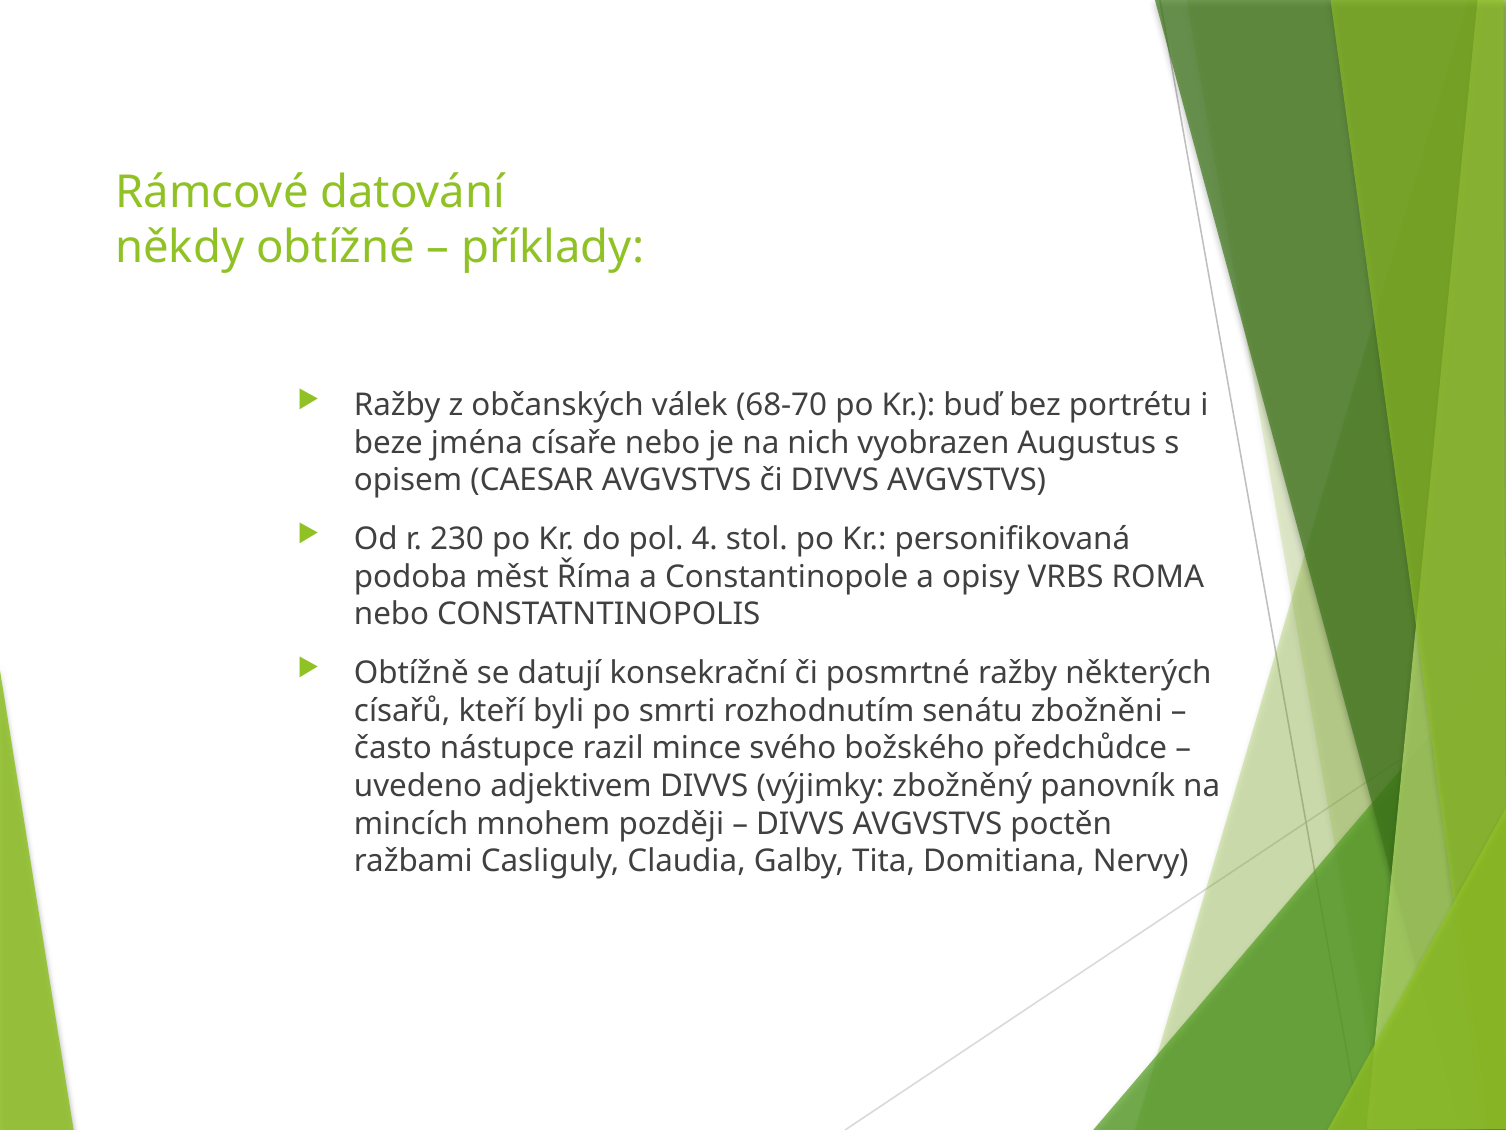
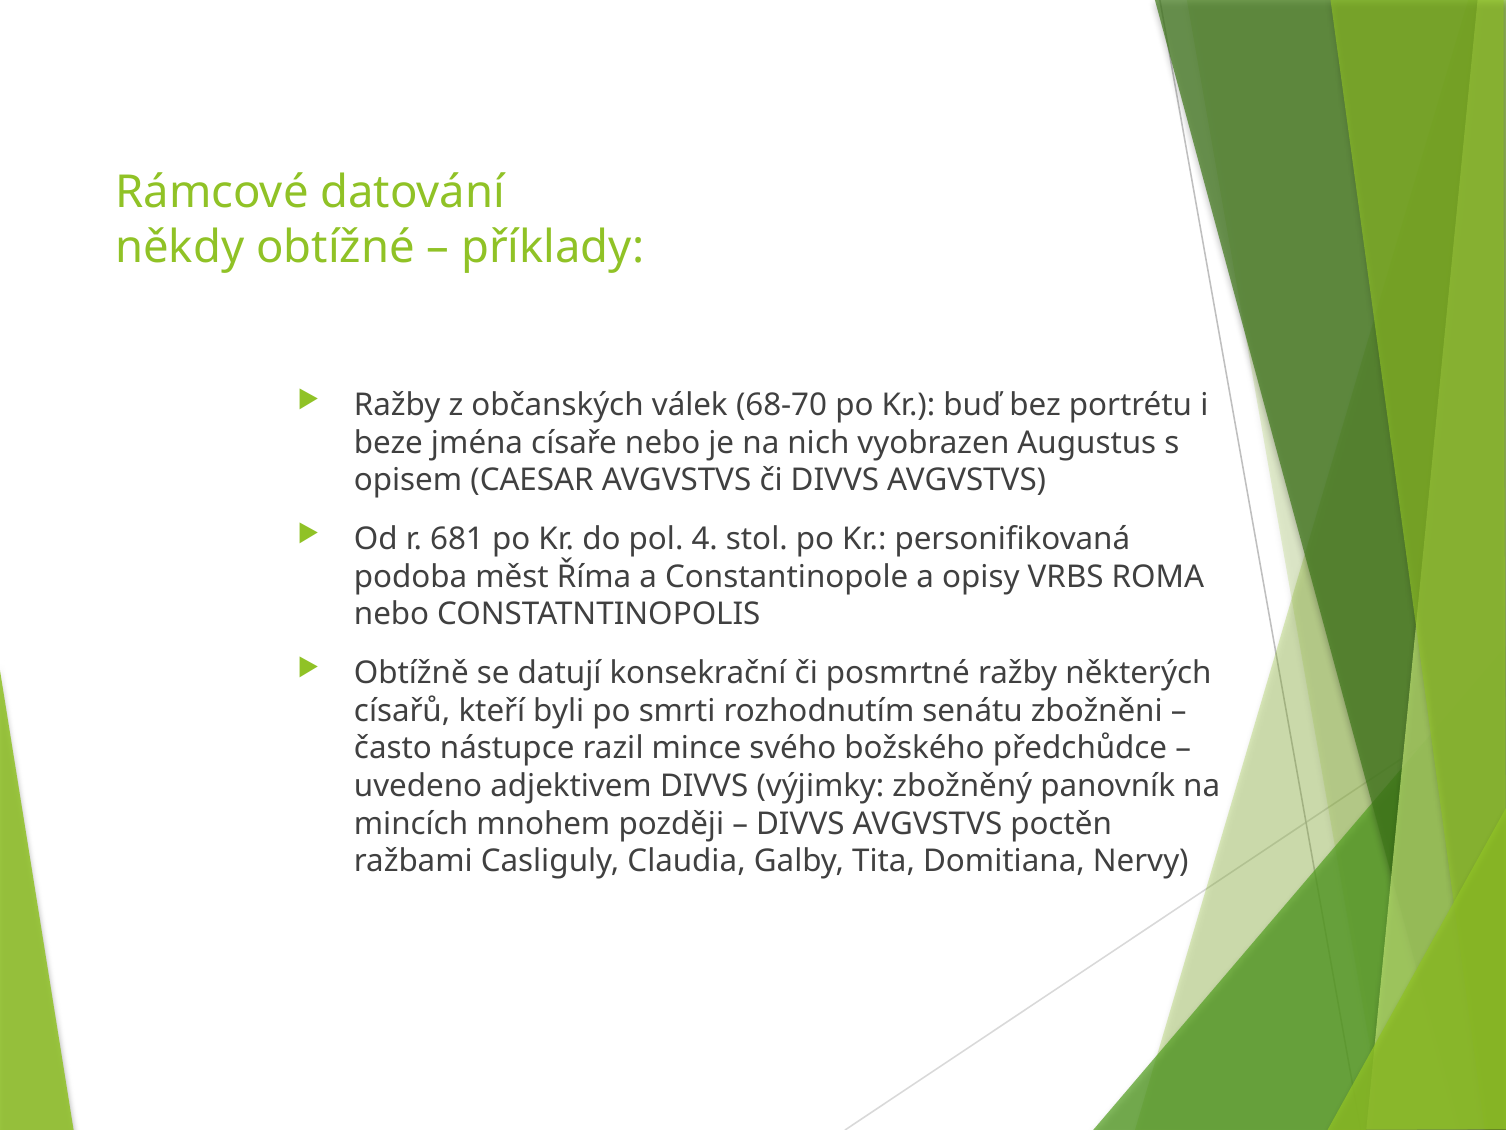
230: 230 -> 681 (457, 539)
